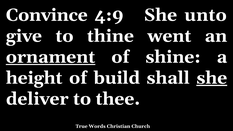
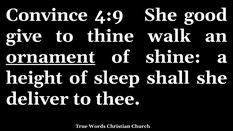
unto: unto -> good (206, 15)
went: went -> walk (169, 36)
build: build -> sleep (117, 78)
she underline: present -> none (212, 78)
